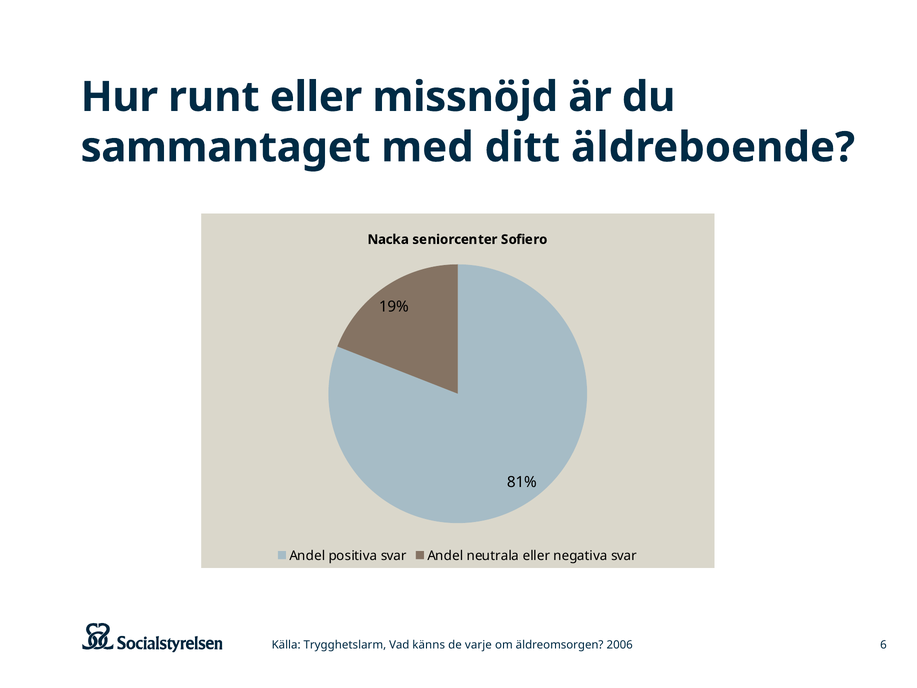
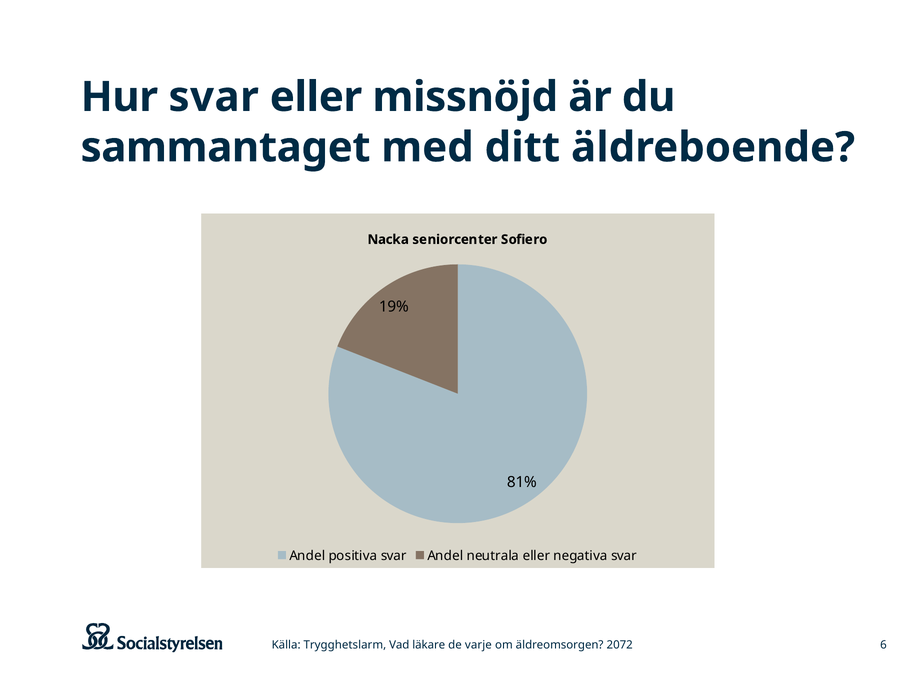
Hur runt: runt -> svar (214, 97)
känns: känns -> läkare (429, 645)
2006: 2006 -> 2072 (620, 645)
